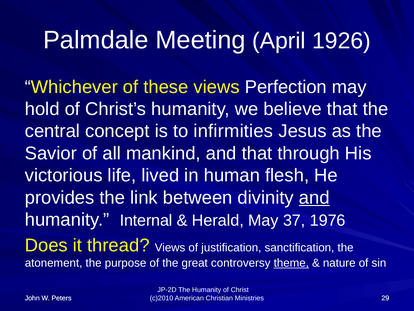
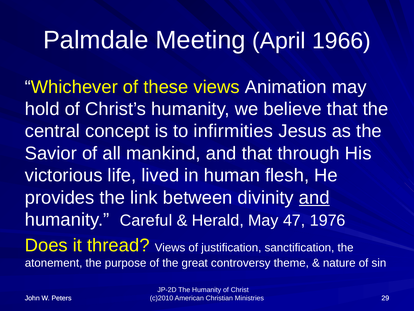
1926: 1926 -> 1966 (342, 41)
Perfection: Perfection -> Animation (286, 87)
Internal: Internal -> Careful (146, 220)
37: 37 -> 47 (294, 220)
theme underline: present -> none (291, 263)
